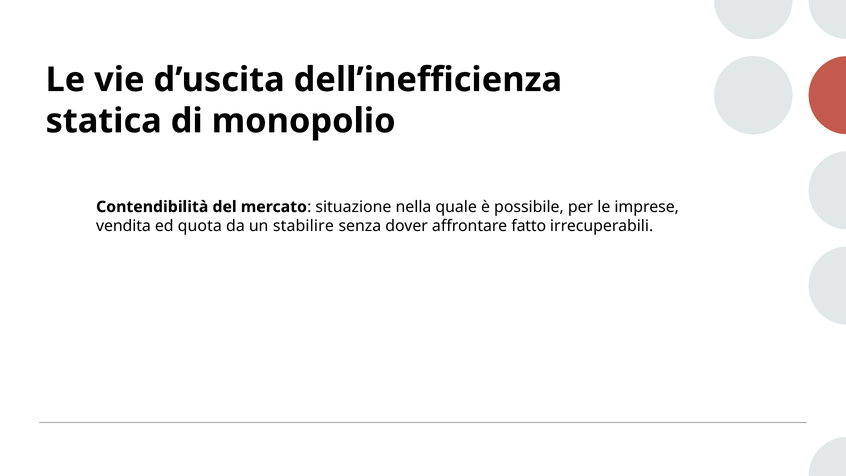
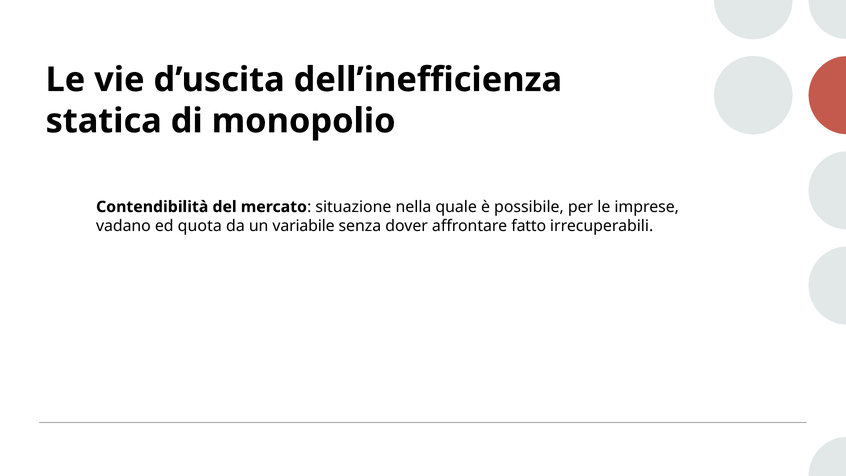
vendita: vendita -> vadano (123, 226)
stabilire: stabilire -> variabile (304, 226)
